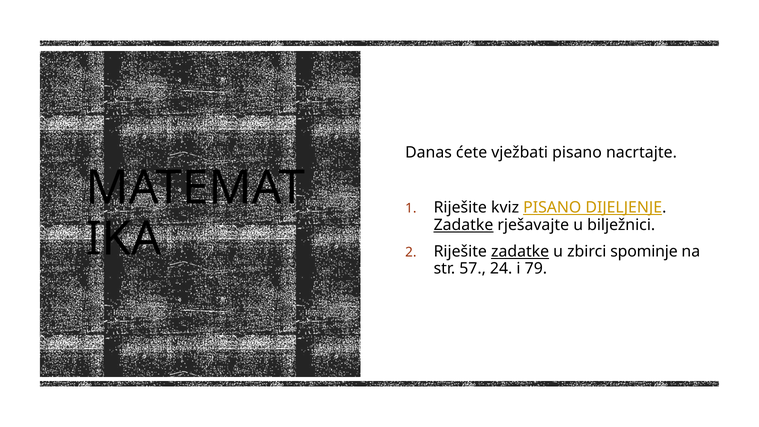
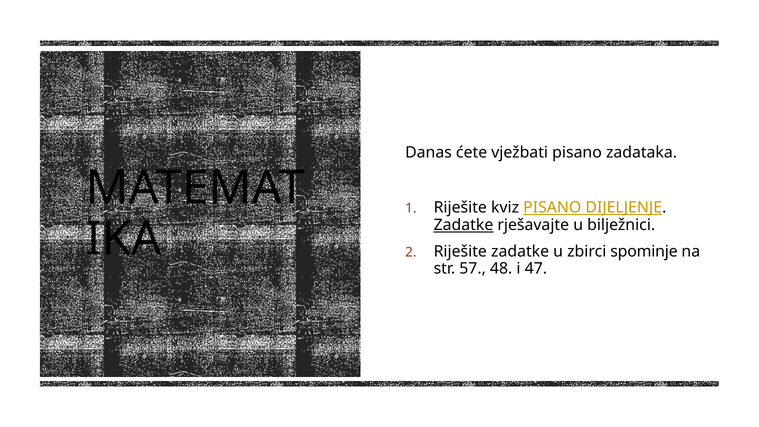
nacrtajte: nacrtajte -> zadataka (642, 152)
zadatke underline: present -> none (520, 252)
24: 24 -> 48 (501, 269)
79: 79 -> 47 (536, 269)
